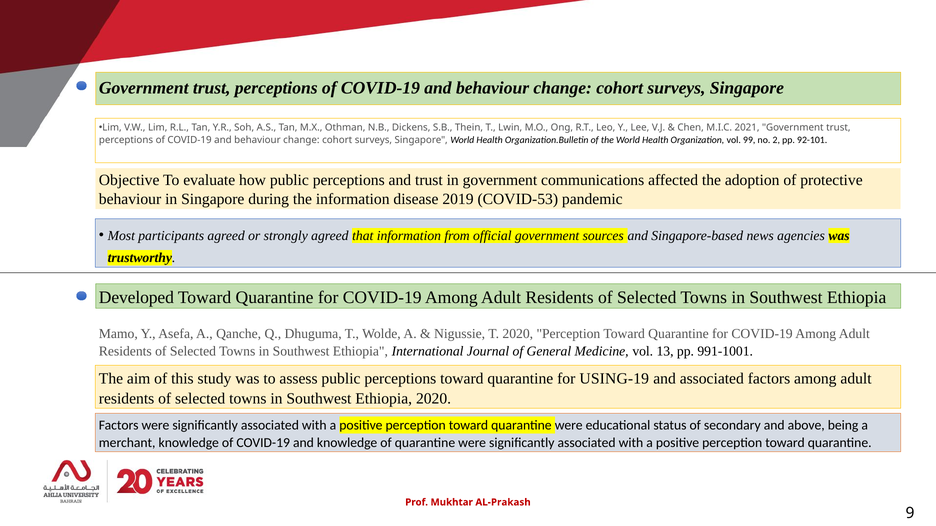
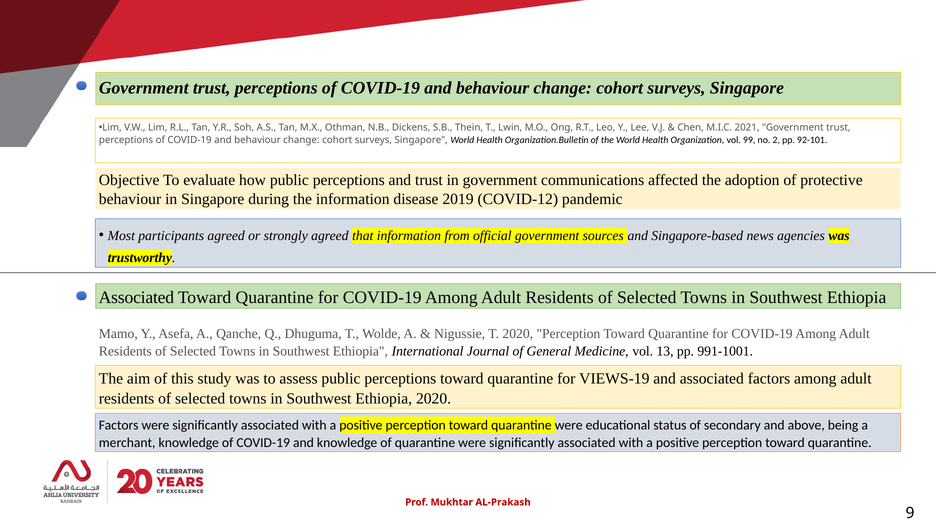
COVID-53: COVID-53 -> COVID-12 (518, 199)
Developed: Developed -> Associated (136, 298)
USING-19: USING-19 -> VIEWS-19 (614, 379)
